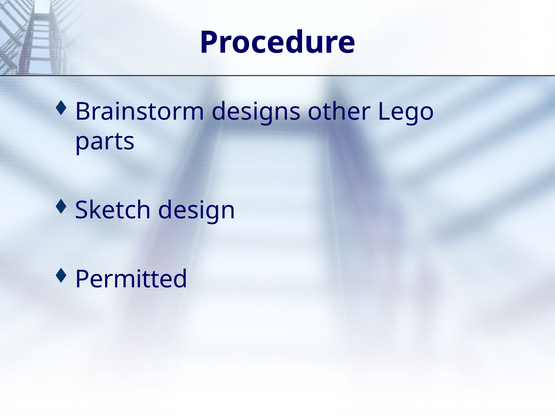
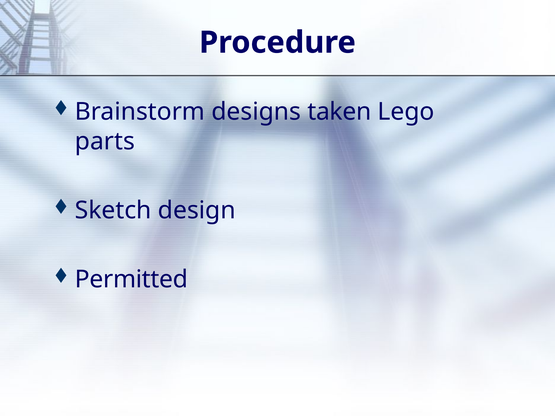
other: other -> taken (339, 112)
